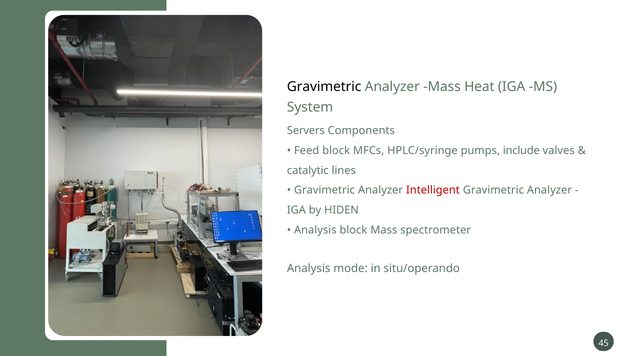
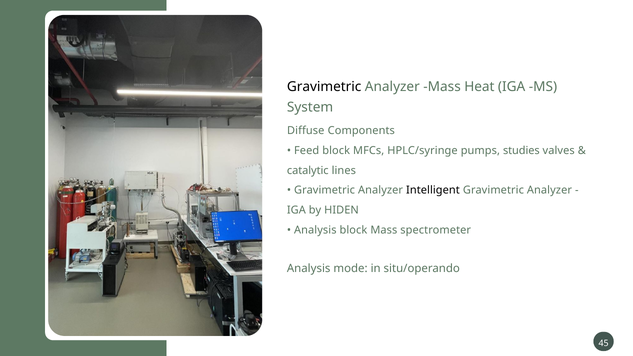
Servers: Servers -> Diffuse (306, 131)
include: include -> studies (521, 151)
Intelligent colour: red -> black (433, 190)
